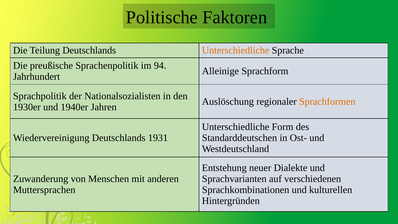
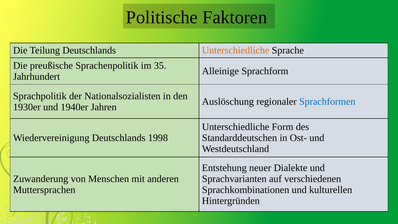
94: 94 -> 35 (160, 66)
Sprachformen colour: orange -> blue (327, 101)
1931: 1931 -> 1998 (158, 138)
